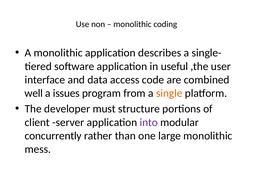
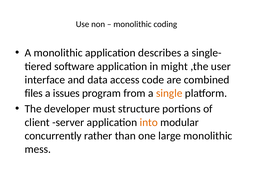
useful: useful -> might (174, 67)
well: well -> files (34, 94)
into colour: purple -> orange (149, 123)
